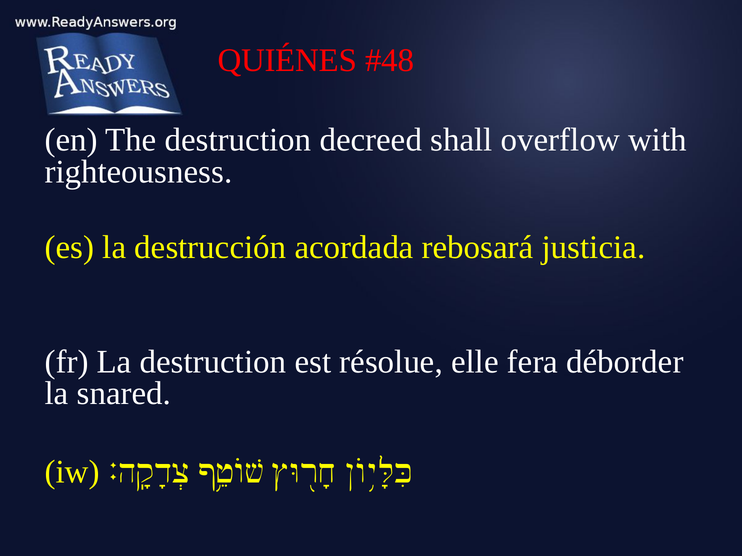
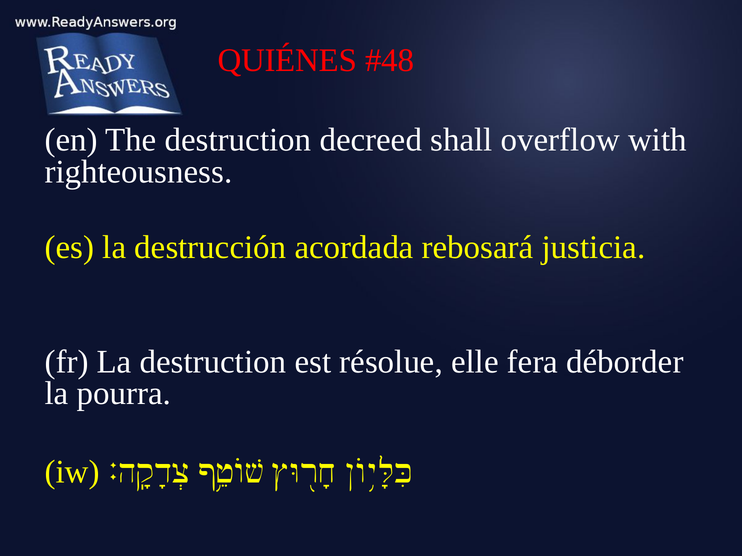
snared: snared -> pourra (124, 394)
